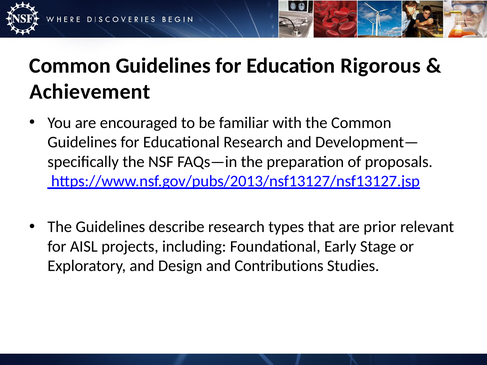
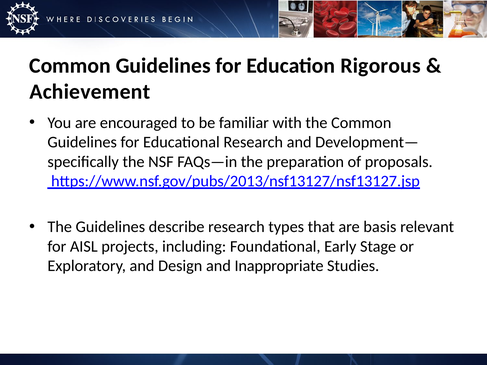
prior: prior -> basis (380, 227)
Contributions: Contributions -> Inappropriate (279, 266)
